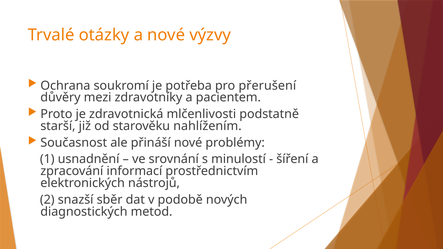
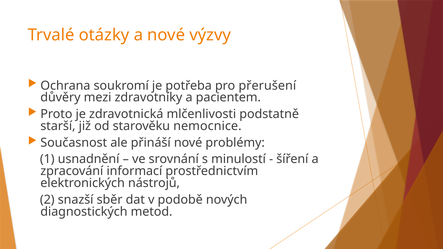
nahlížením: nahlížením -> nemocnice (207, 126)
